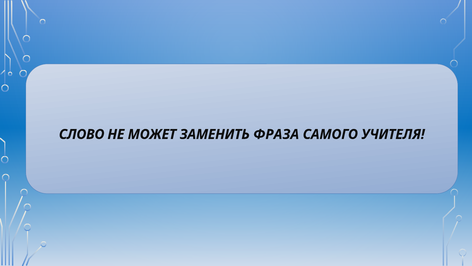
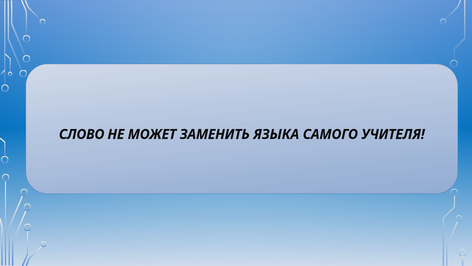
ФРАЗА: ФРАЗА -> ЯЗЫКА (276, 134)
